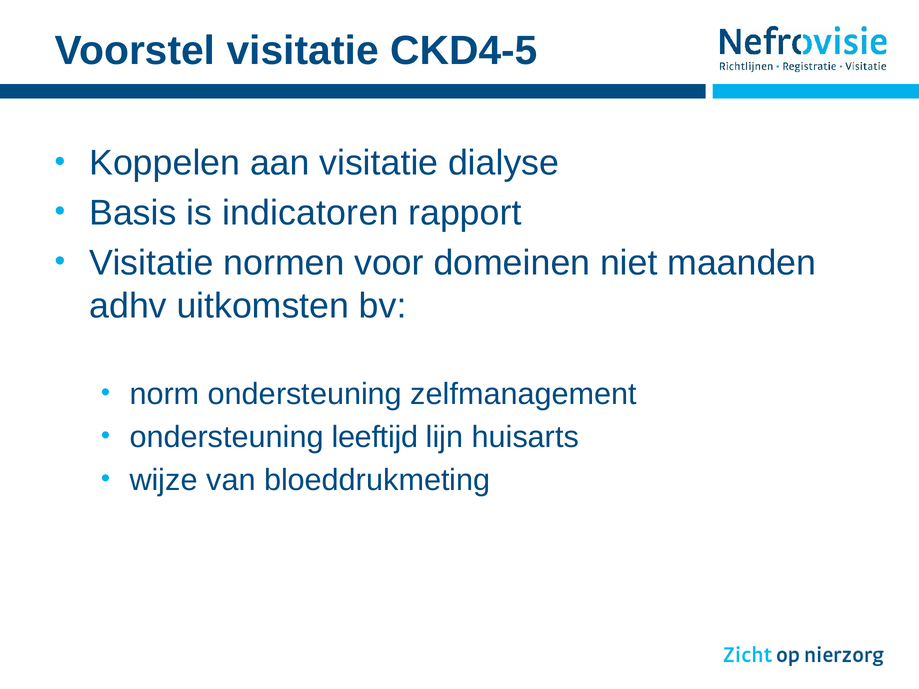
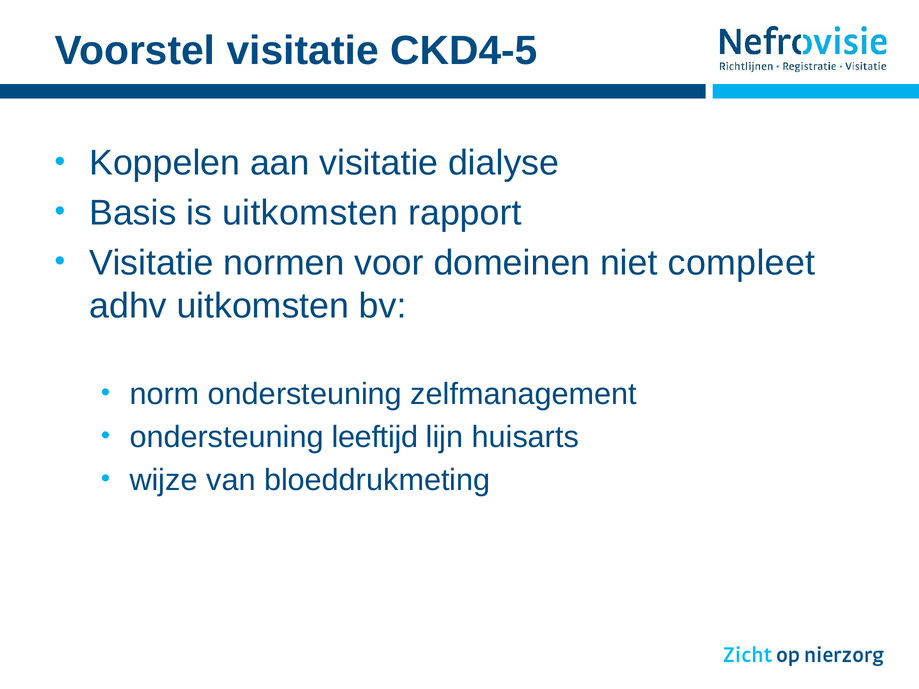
is indicatoren: indicatoren -> uitkomsten (310, 213)
maanden: maanden -> compleet (742, 263)
